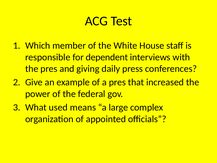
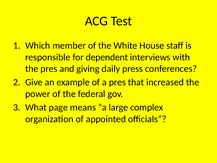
used: used -> page (58, 107)
